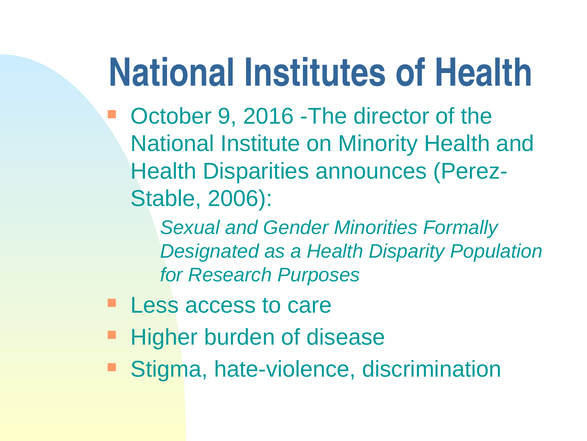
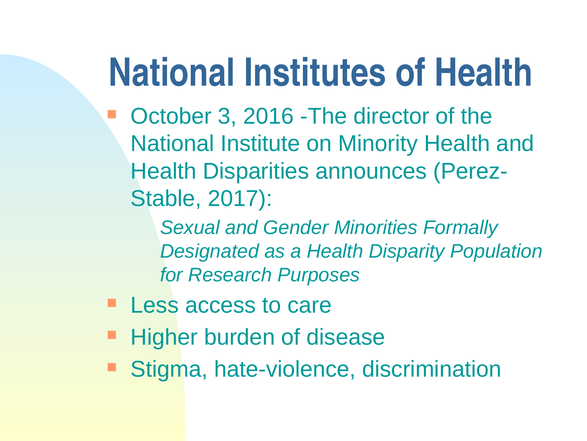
9: 9 -> 3 (227, 116)
2006: 2006 -> 2017 (240, 198)
